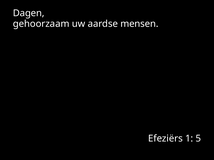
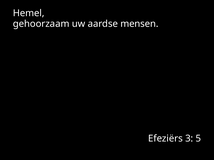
Dagen: Dagen -> Hemel (29, 13)
1: 1 -> 3 (189, 139)
